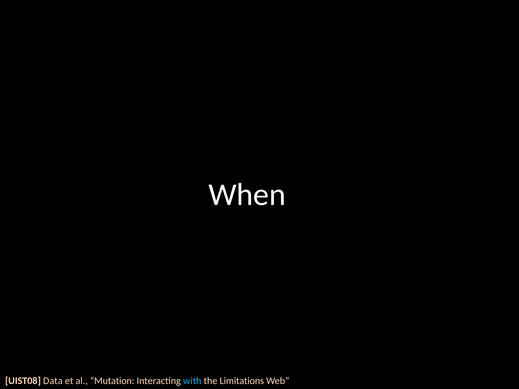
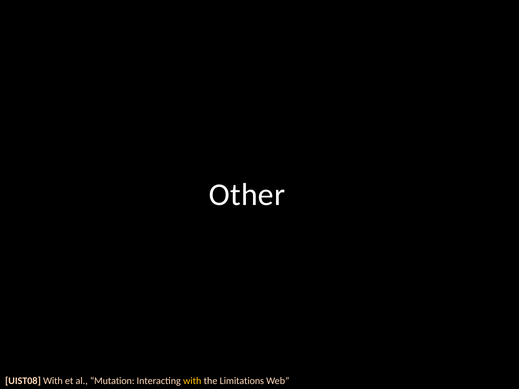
When: When -> Other (247, 195)
UIST08 Data: Data -> With (53, 381)
with colour: light blue -> yellow (192, 381)
